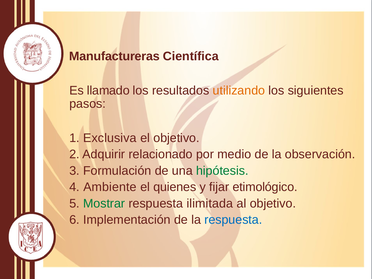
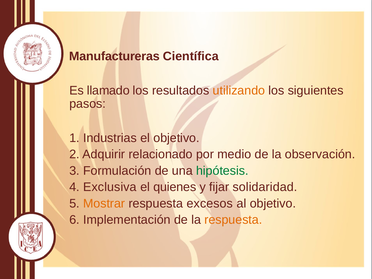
Exclusiva: Exclusiva -> Industrias (110, 138)
Ambiente: Ambiente -> Exclusiva (110, 187)
etimológico: etimológico -> solidaridad (265, 187)
Mostrar colour: green -> orange (104, 203)
ilimitada: ilimitada -> excesos (210, 203)
respuesta colour: blue -> orange (233, 220)
